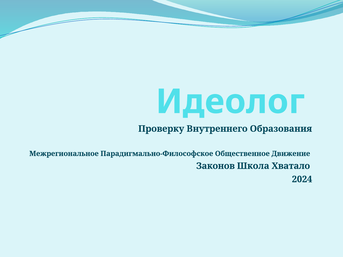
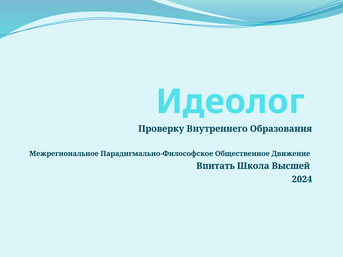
Законов: Законов -> Впитать (216, 166)
Хватало: Хватало -> Высшей (291, 166)
